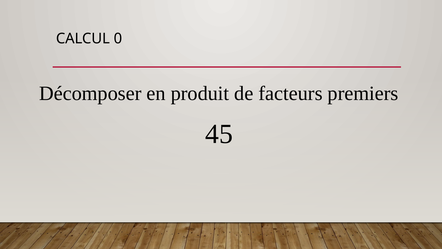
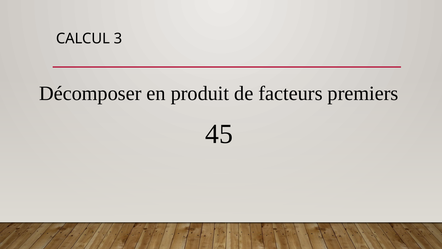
0: 0 -> 3 (118, 39)
